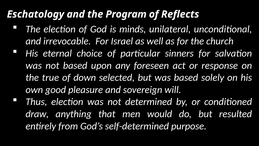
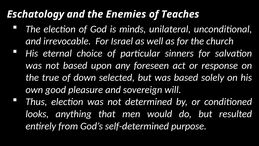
Program: Program -> Enemies (126, 14)
Reflects: Reflects -> Teaches (180, 14)
draw: draw -> looks (37, 114)
